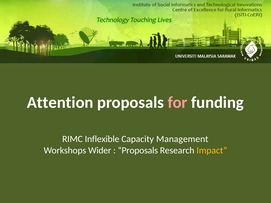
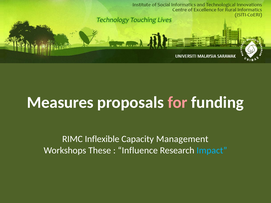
Attention: Attention -> Measures (60, 102)
Wider: Wider -> These (100, 151)
Proposals: Proposals -> Influence (138, 151)
Impact colour: yellow -> light blue (212, 151)
